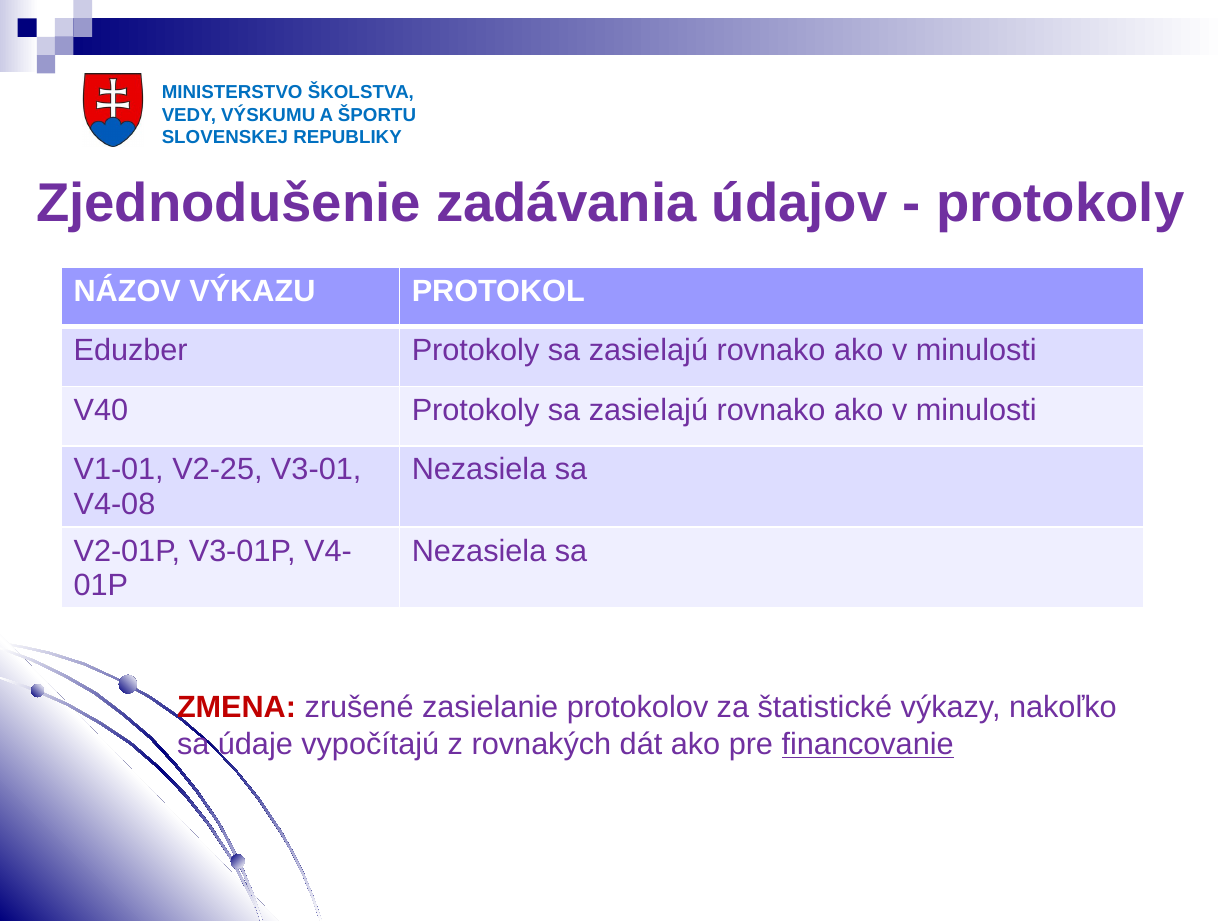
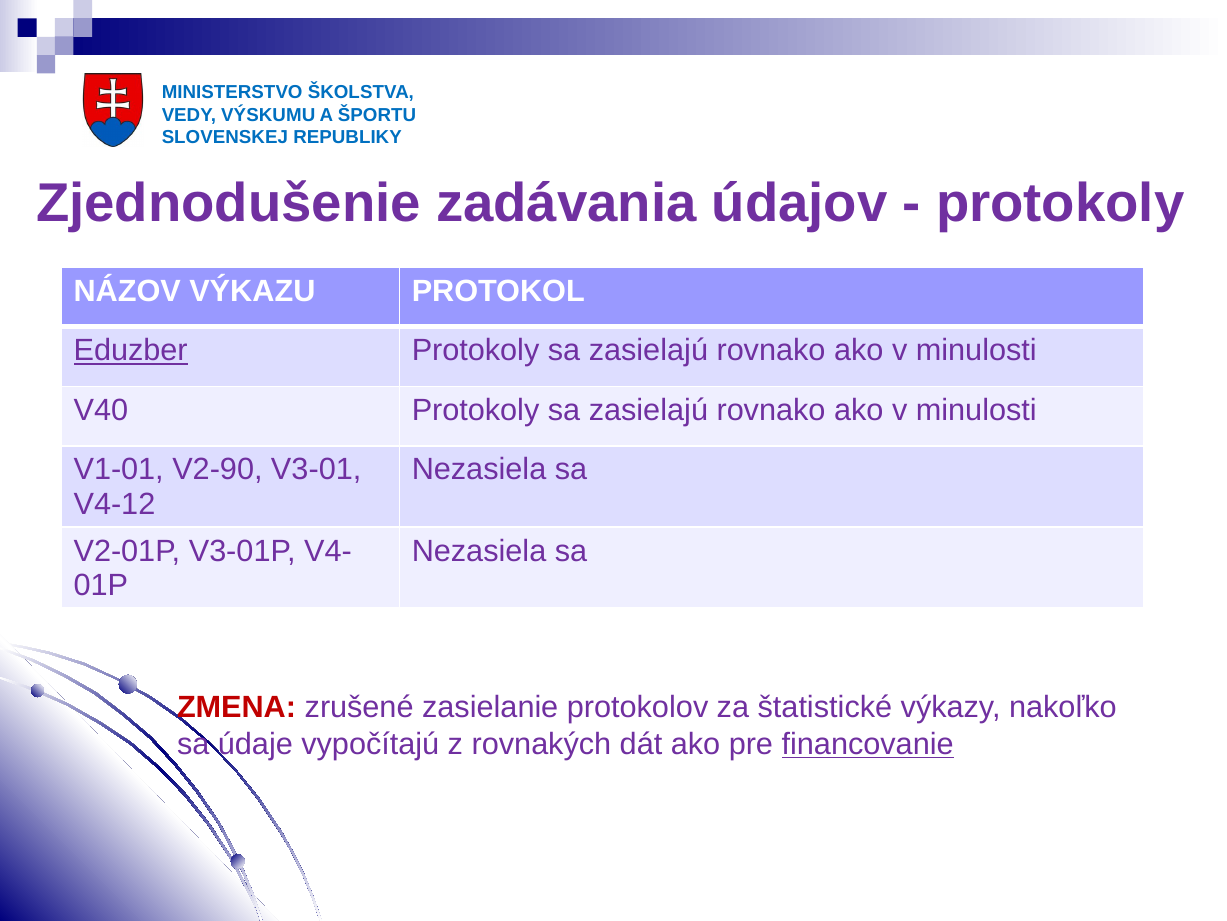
Eduzber underline: none -> present (131, 350)
V2-25: V2-25 -> V2-90 (217, 469)
V4-08: V4-08 -> V4-12 (114, 504)
